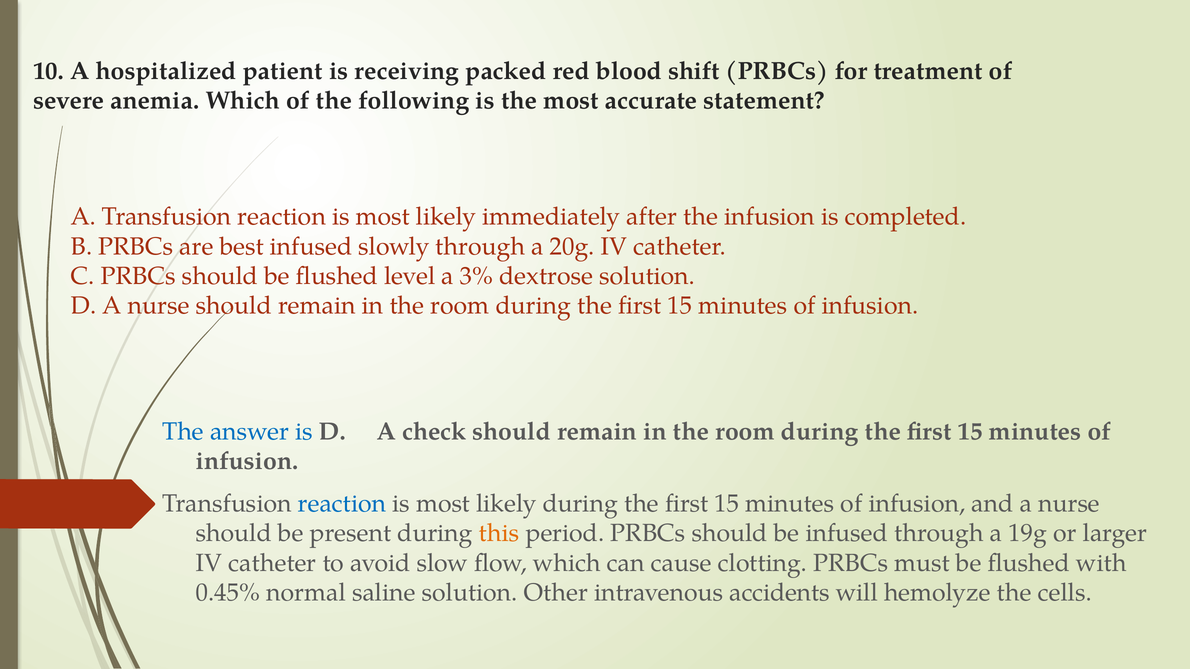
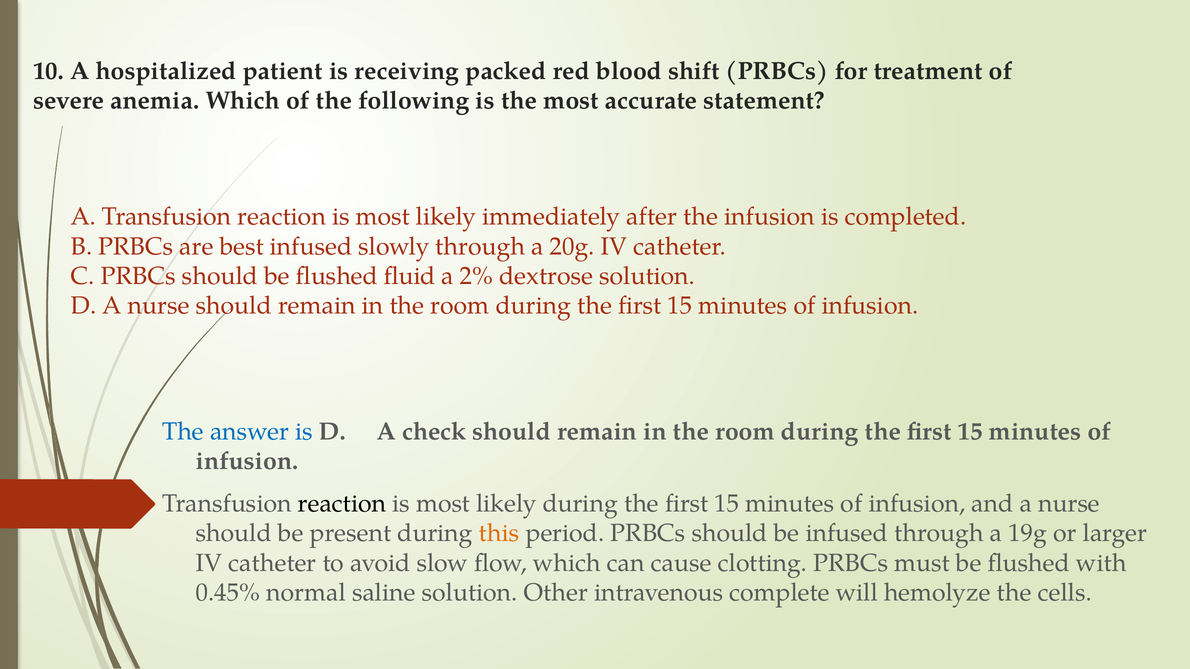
level: level -> fluid (410, 276)
3%: 3% -> 2% (476, 276)
reaction colour: blue -> black (342, 504)
accidents: accidents -> complete (779, 593)
